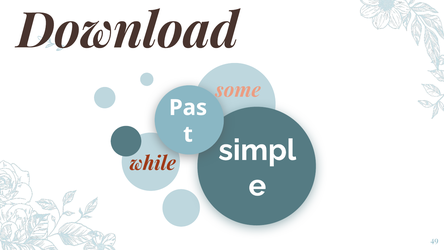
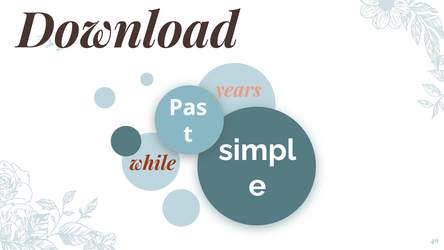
some: some -> years (238, 90)
